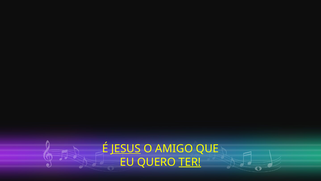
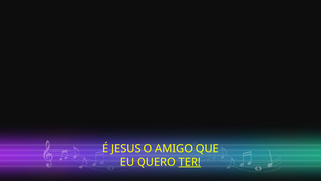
JESUS underline: present -> none (126, 148)
